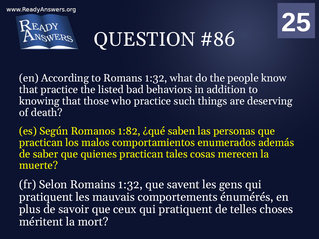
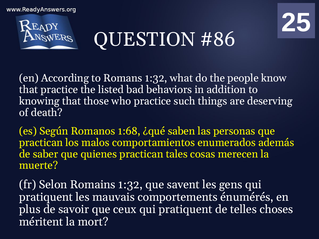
1:82: 1:82 -> 1:68 (129, 131)
